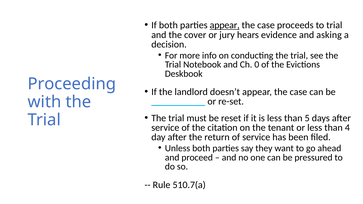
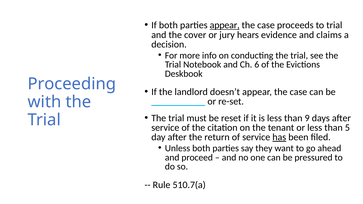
asking: asking -> claims (329, 35)
0: 0 -> 6 (257, 65)
5: 5 -> 9 (307, 118)
4: 4 -> 5 (347, 128)
has underline: none -> present (279, 137)
